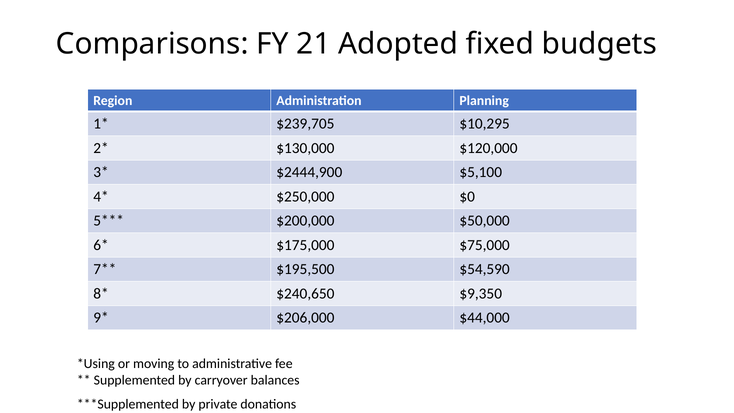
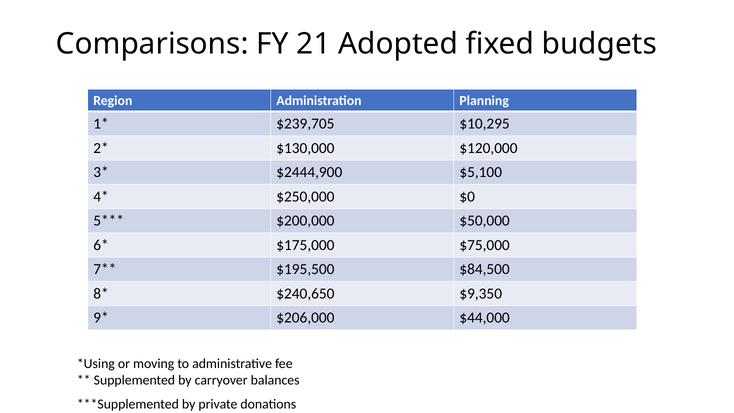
$54,590: $54,590 -> $84,500 (485, 269)
